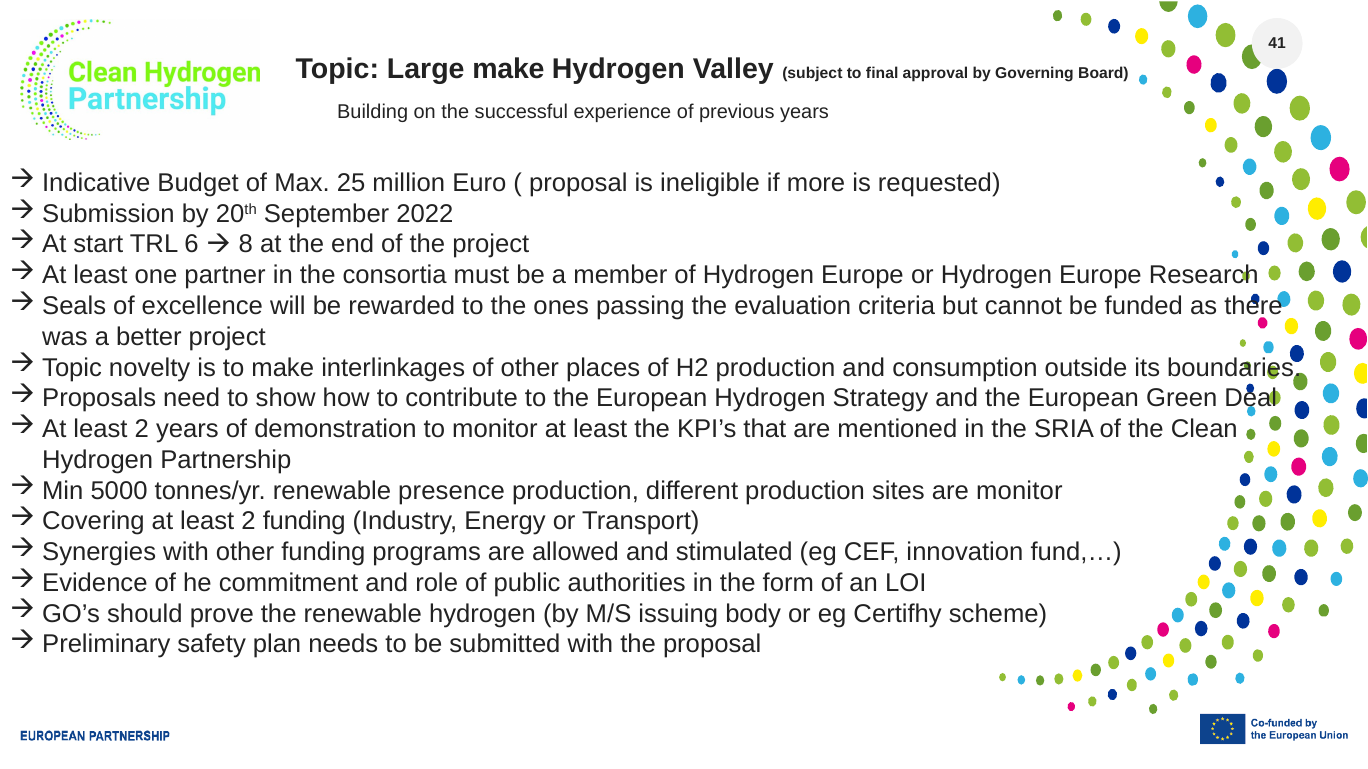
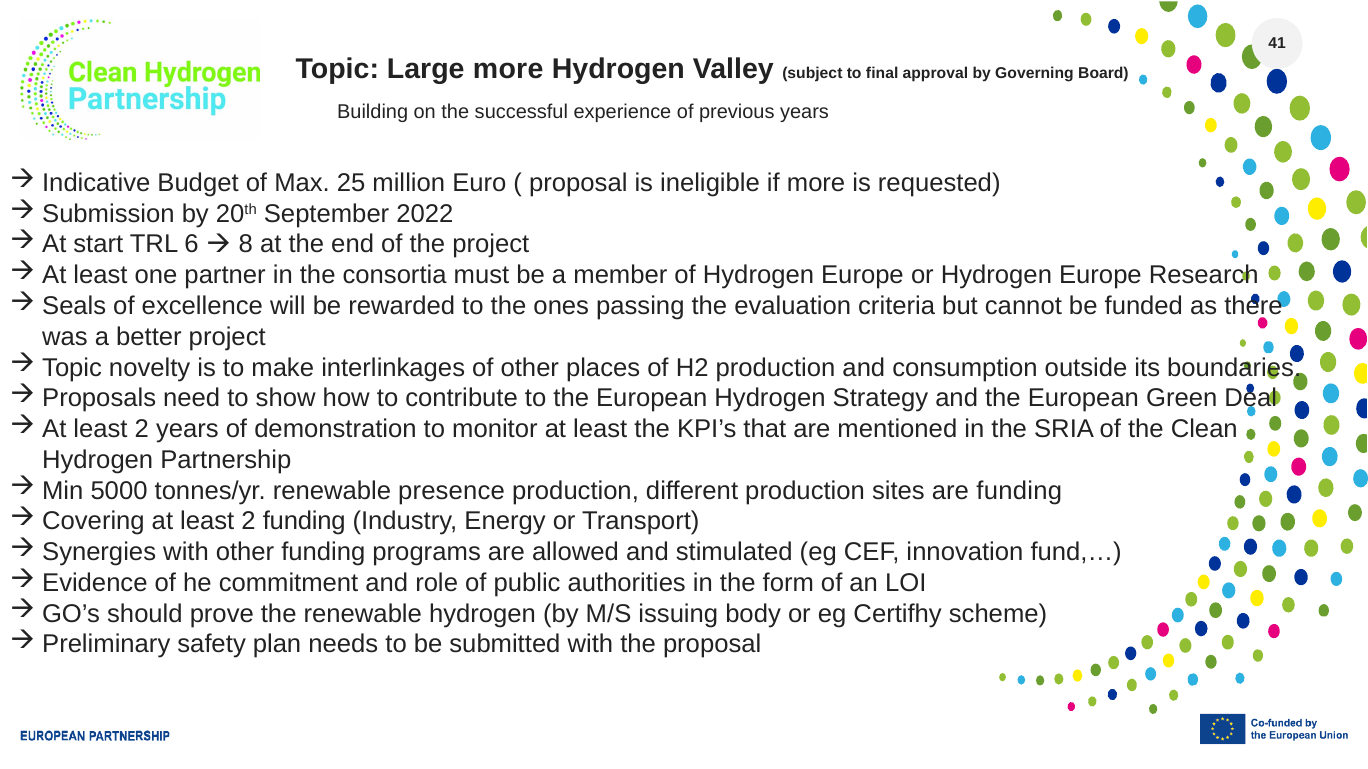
Large make: make -> more (508, 69)
are monitor: monitor -> funding (1019, 491)
